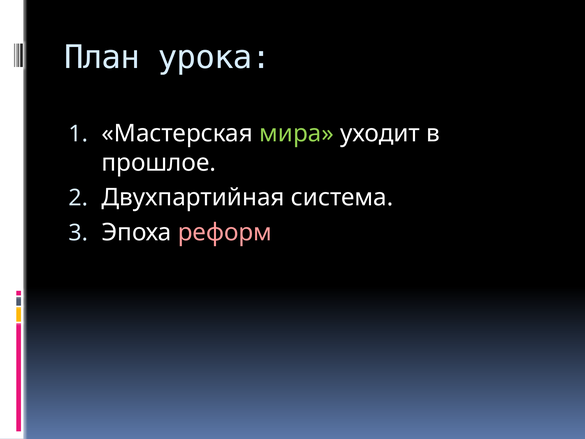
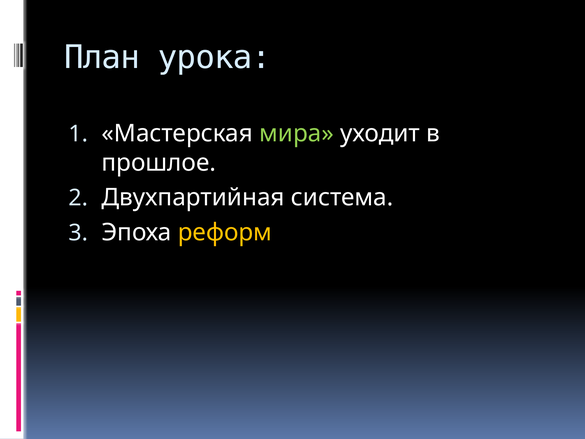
реформ colour: pink -> yellow (225, 232)
